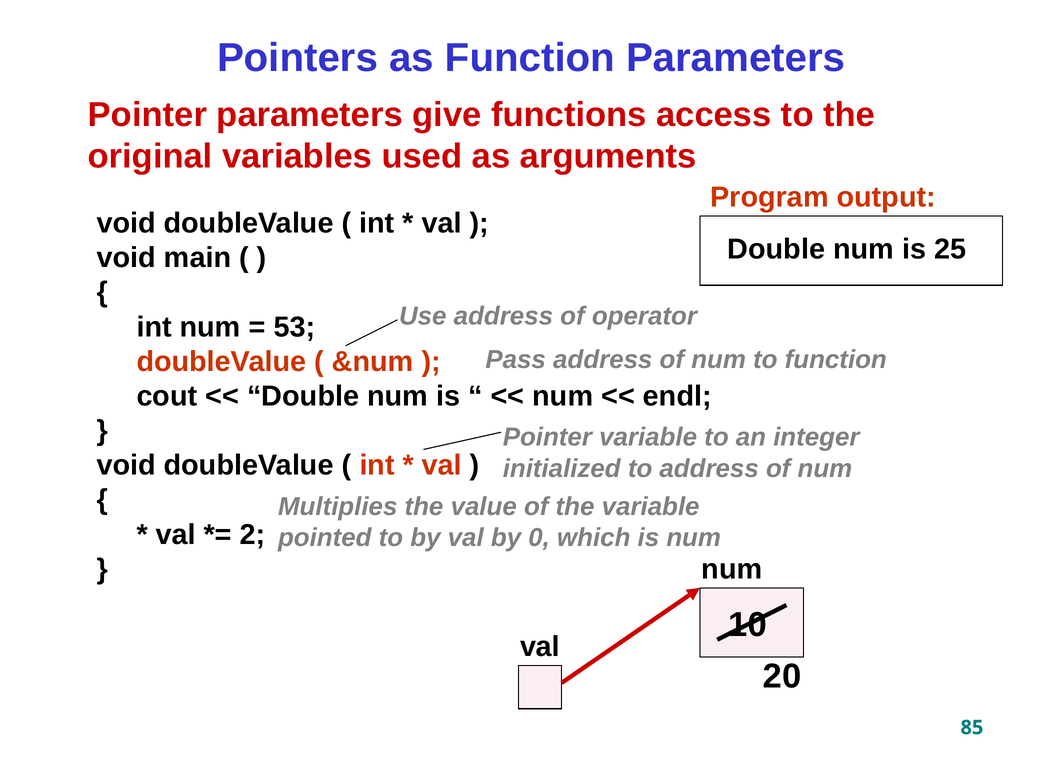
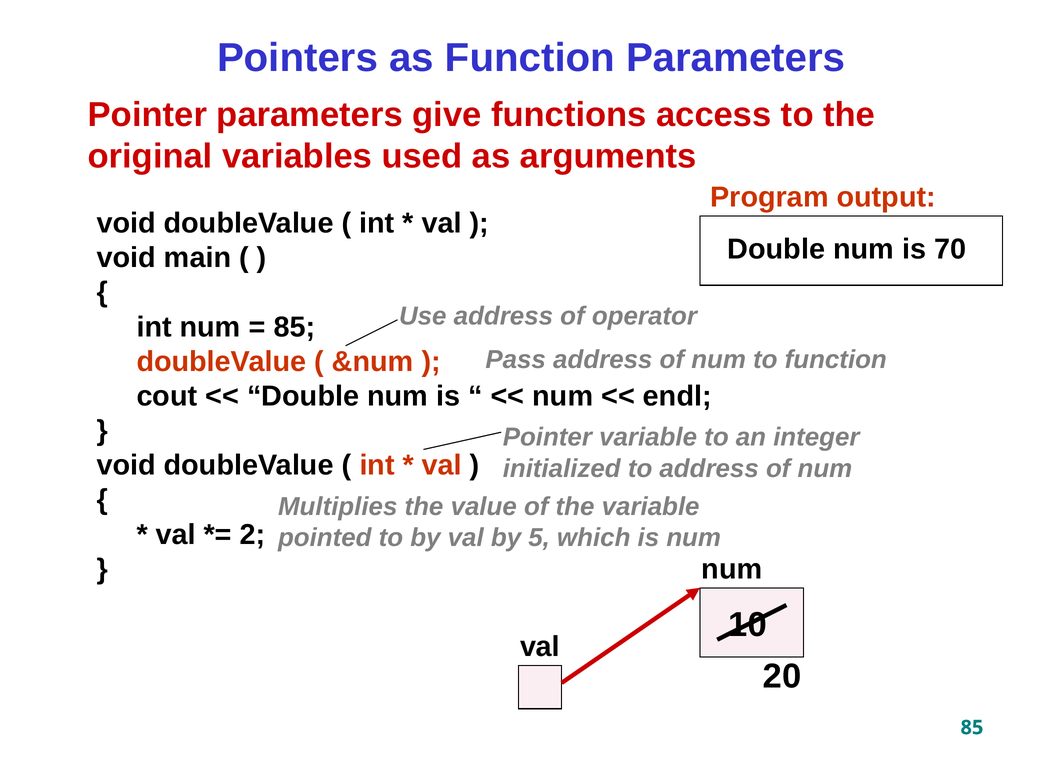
25: 25 -> 70 (950, 249)
53: 53 -> 85 (294, 327)
0: 0 -> 5 (539, 537)
